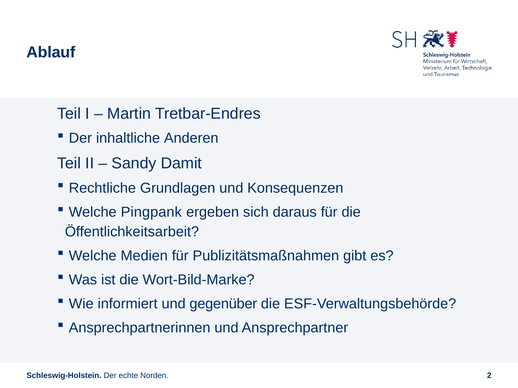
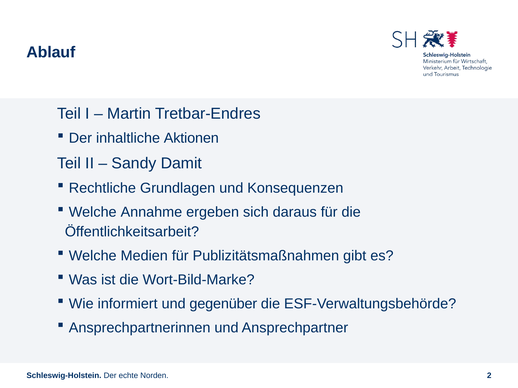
Anderen: Anderen -> Aktionen (191, 138)
Pingpank: Pingpank -> Annahme (151, 212)
